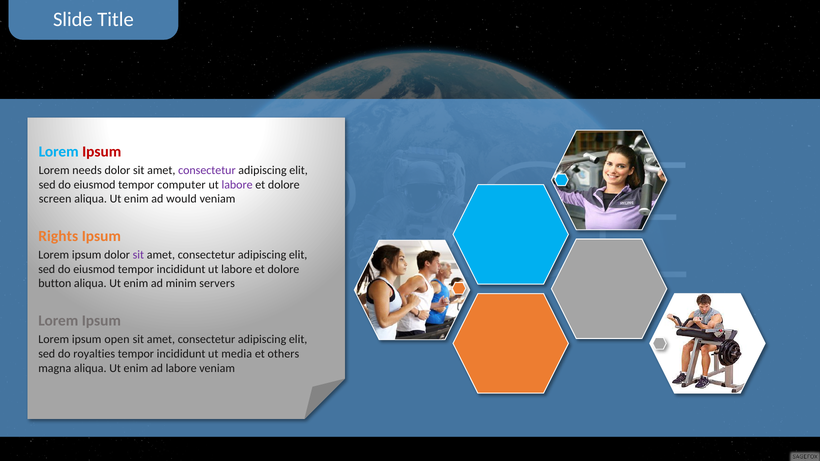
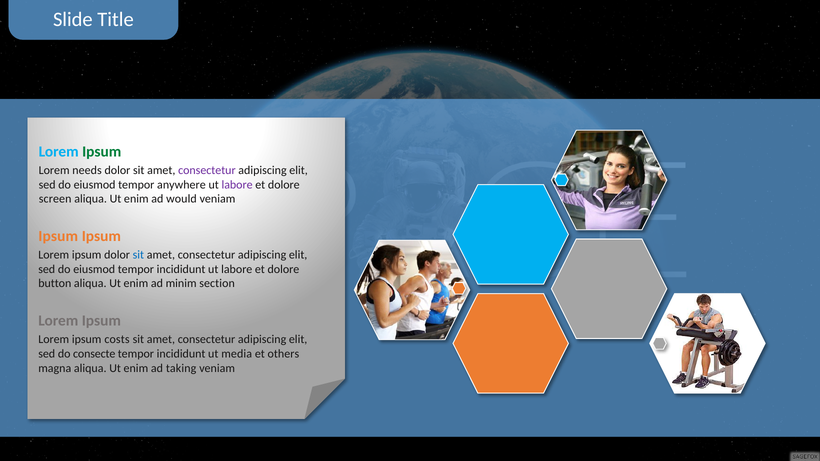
Ipsum colour: red -> green (102, 152)
computer: computer -> anywhere (181, 185)
Rights: Rights -> Ipsum (58, 236)
sit colour: purple -> blue (138, 255)
servers: servers -> section (217, 284)
open: open -> costs (117, 340)
royalties: royalties -> consecte (94, 354)
ad labore: labore -> taking (181, 368)
